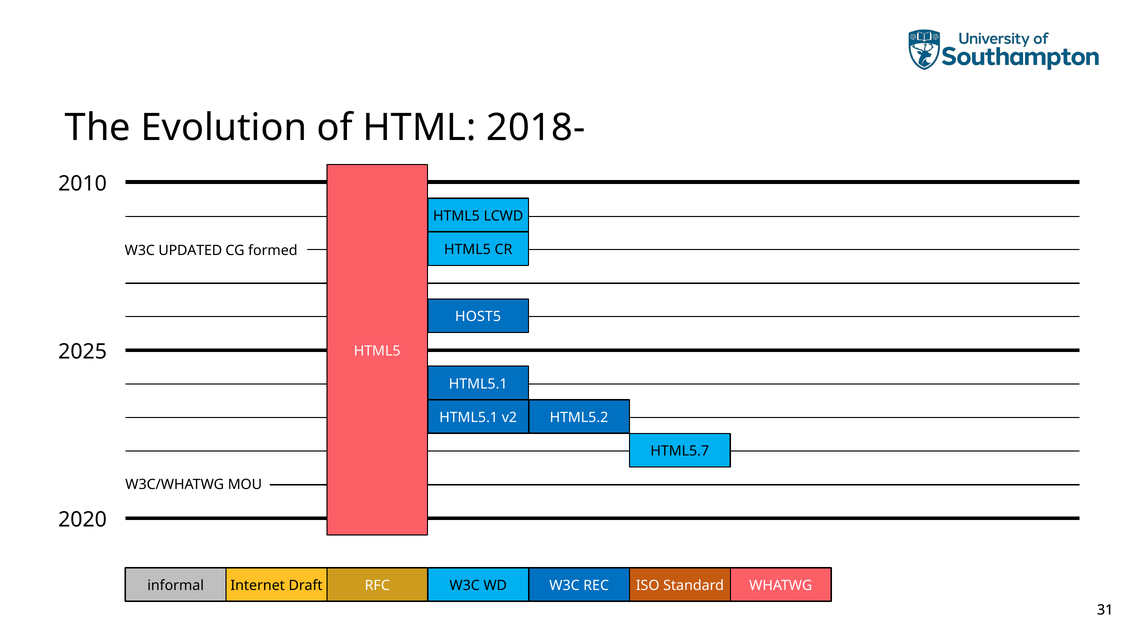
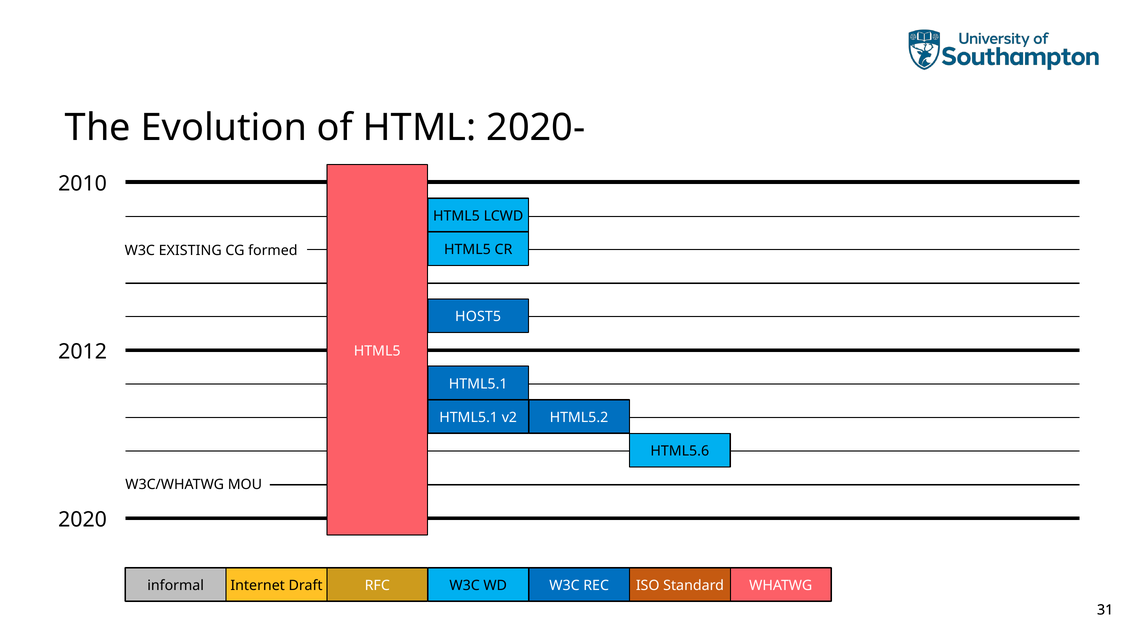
2018-: 2018- -> 2020- (536, 128)
UPDATED: UPDATED -> EXISTING (190, 250)
2025: 2025 -> 2012 (83, 352)
HTML5.7: HTML5.7 -> HTML5.6 (680, 451)
